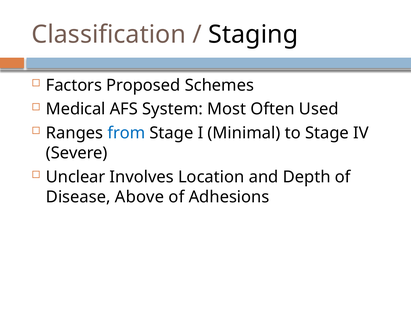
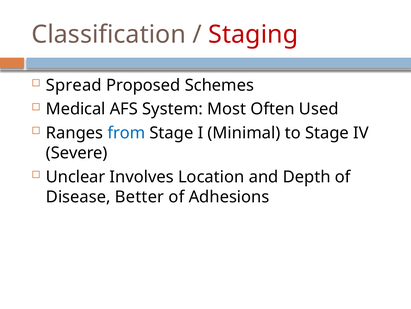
Staging colour: black -> red (253, 34)
Factors: Factors -> Spread (74, 85)
Above: Above -> Better (140, 196)
